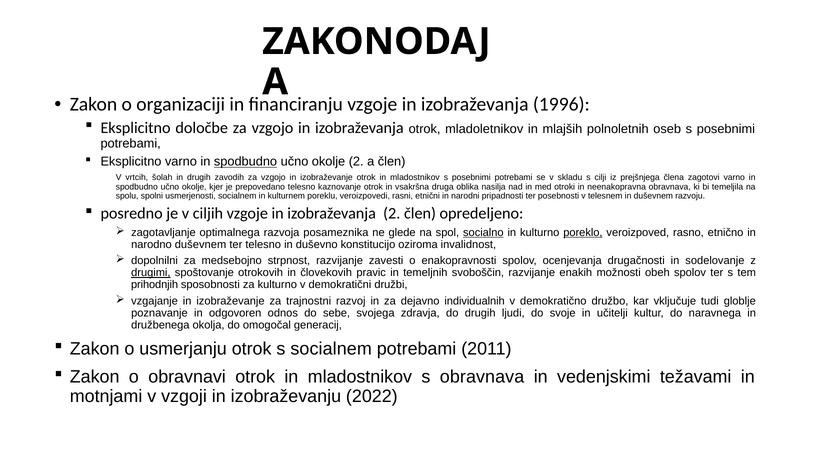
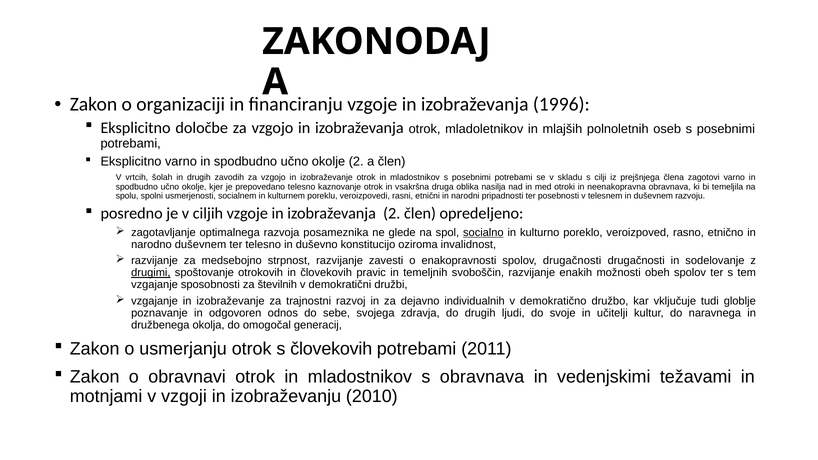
spodbudno underline: present -> none (246, 162)
poreklo underline: present -> none (583, 233)
dopolnilni: dopolnilni -> razvijanje (155, 261)
spolov ocenjevanja: ocenjevanja -> drugačnosti (572, 261)
prihodnjih: prihodnjih -> vzgajanje (155, 285)
za kulturno: kulturno -> številnih (277, 285)
s socialnem: socialnem -> človekovih (331, 349)
2022: 2022 -> 2010 (372, 396)
